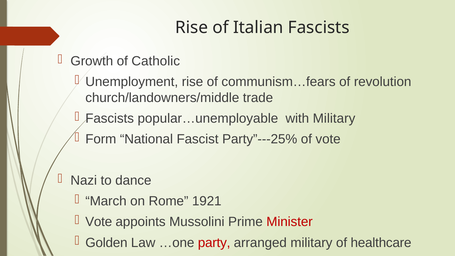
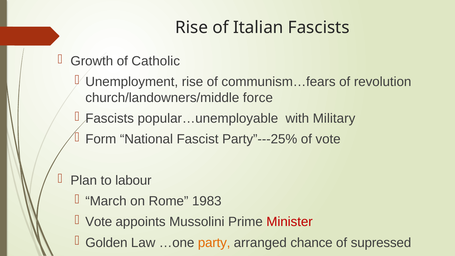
trade: trade -> force (258, 98)
Nazi: Nazi -> Plan (84, 181)
dance: dance -> labour (133, 181)
1921: 1921 -> 1983 (207, 201)
party colour: red -> orange (214, 243)
arranged military: military -> chance (312, 243)
healthcare: healthcare -> supressed (381, 243)
